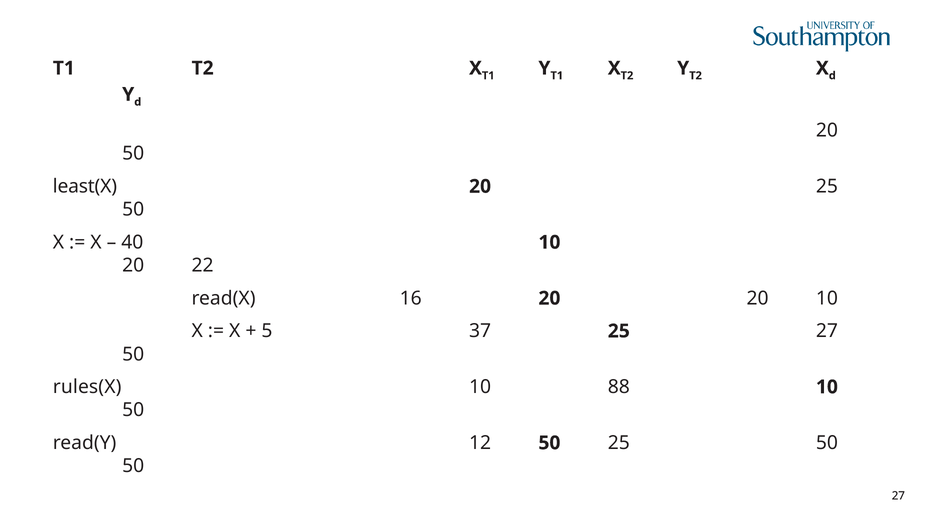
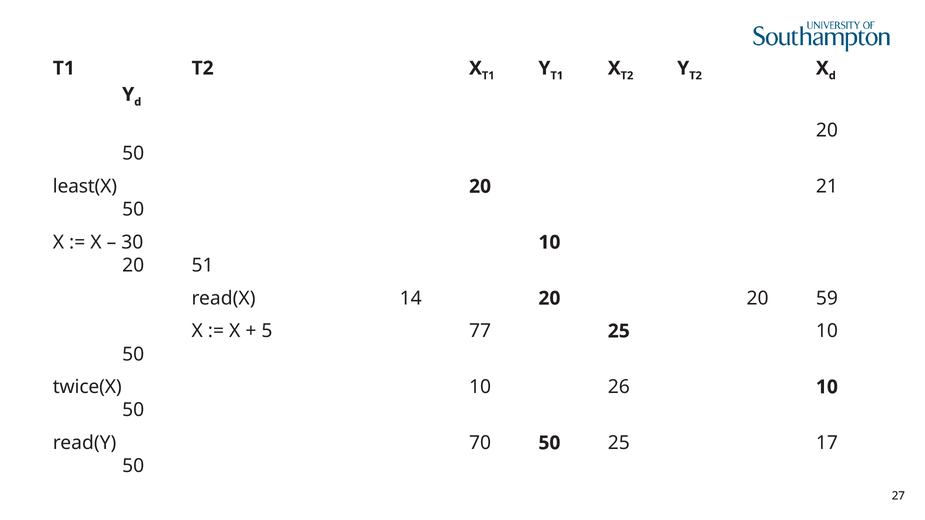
20 25: 25 -> 21 (827, 187)
40: 40 -> 30 (132, 242)
22: 22 -> 51 (203, 266)
16: 16 -> 14 (411, 298)
20 10: 10 -> 59 (827, 298)
37: 37 -> 77 (480, 331)
25 27: 27 -> 10 (827, 331)
rules(X: rules(X -> twice(X (87, 387)
88: 88 -> 26 (619, 387)
12: 12 -> 70 (480, 443)
50 25 50: 50 -> 17 (827, 443)
